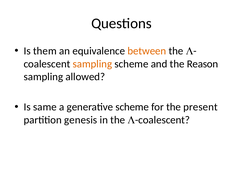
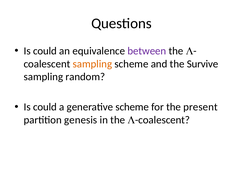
them: them -> could (45, 51)
between colour: orange -> purple (147, 51)
Reason: Reason -> Survive (203, 64)
allowed: allowed -> random (85, 77)
same: same -> could (45, 107)
